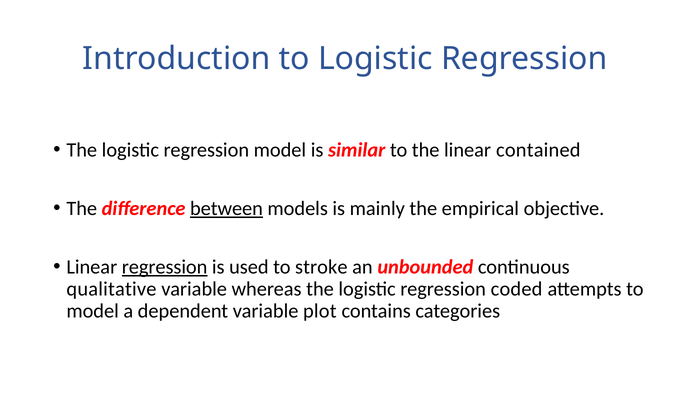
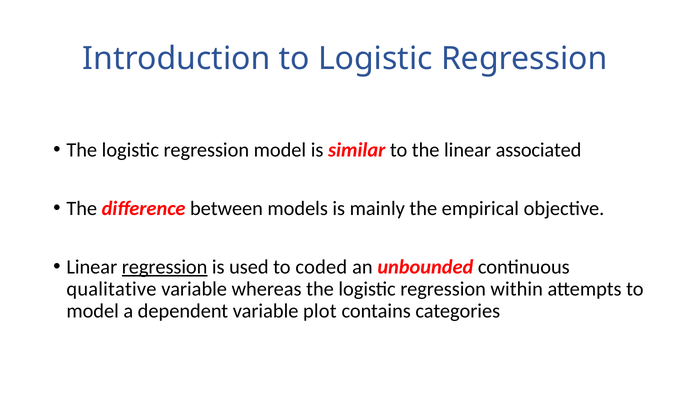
contained: contained -> associated (539, 150)
between underline: present -> none (226, 209)
stroke: stroke -> coded (321, 267)
coded: coded -> within (517, 289)
